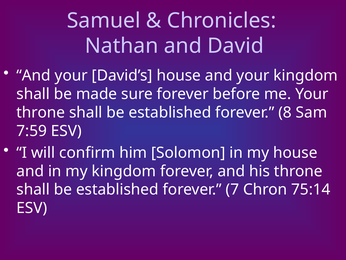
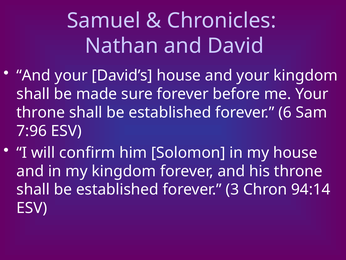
8: 8 -> 6 (285, 112)
7:59: 7:59 -> 7:96 (32, 131)
7: 7 -> 3 (232, 189)
75:14: 75:14 -> 94:14 (311, 189)
